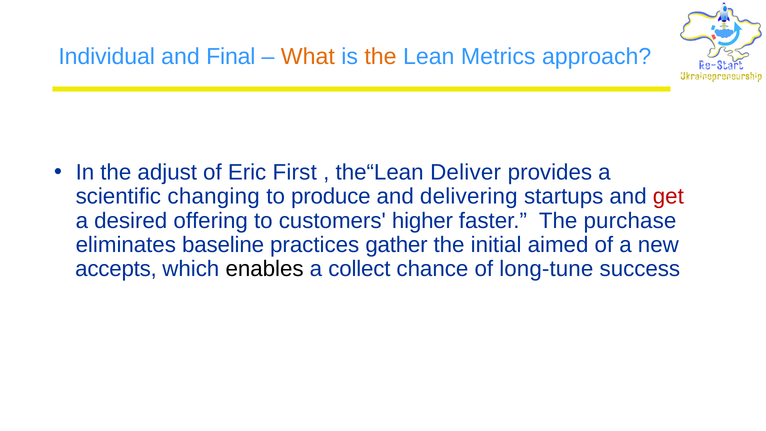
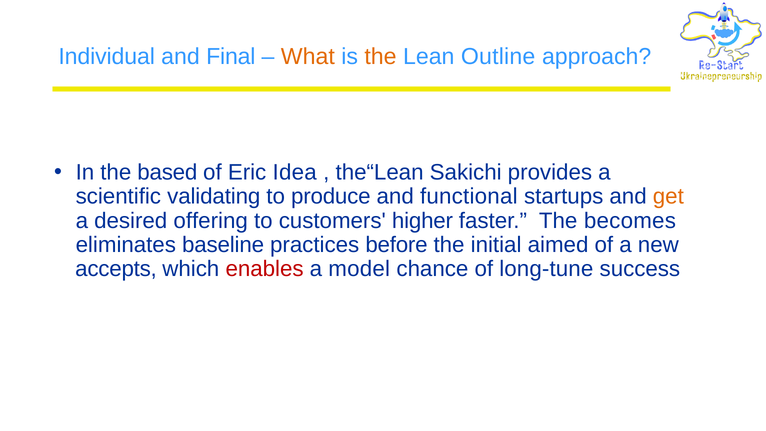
Metrics: Metrics -> Outline (498, 56)
adjust: adjust -> based (167, 172)
First: First -> Idea (295, 172)
Deliver: Deliver -> Sakichi (466, 172)
changing: changing -> validating (214, 196)
delivering: delivering -> functional (469, 196)
get colour: red -> orange (668, 196)
purchase: purchase -> becomes (630, 221)
gather: gather -> before (397, 245)
enables colour: black -> red (265, 269)
collect: collect -> model (359, 269)
